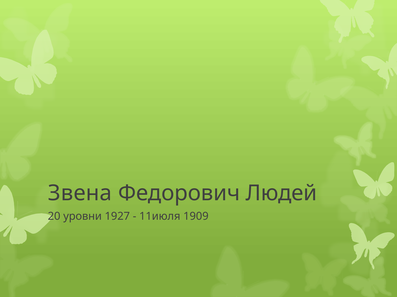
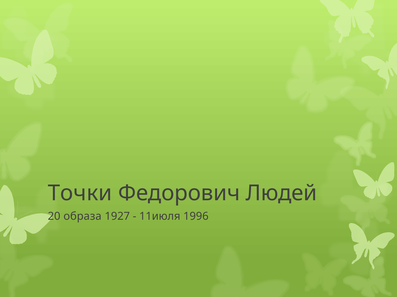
Звена: Звена -> Точки (80, 194)
уровни: уровни -> образа (82, 217)
1909: 1909 -> 1996 (196, 217)
